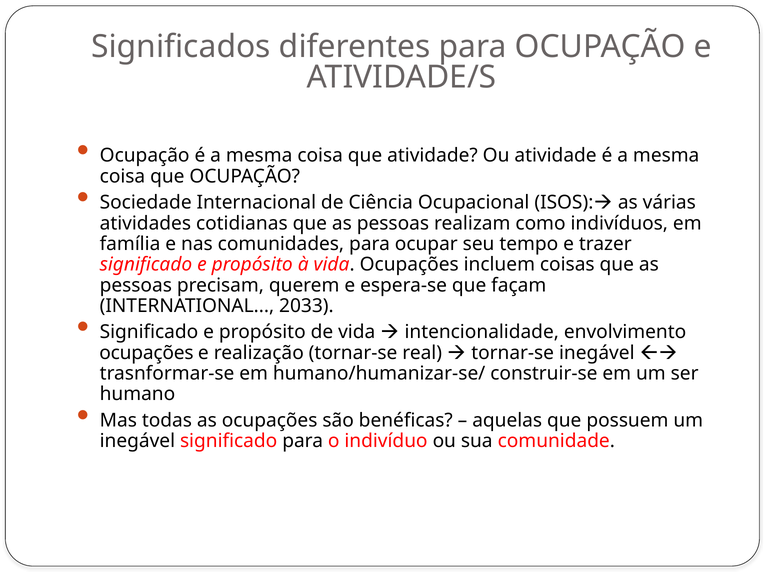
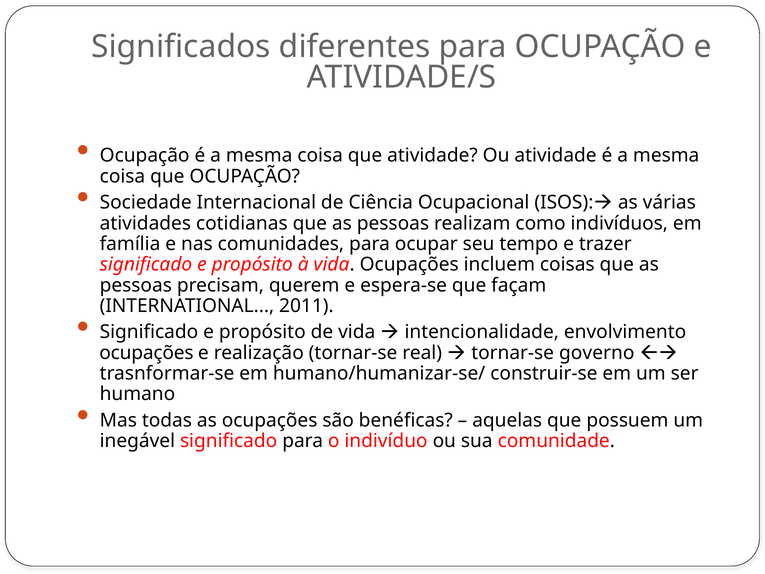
2033: 2033 -> 2011 (306, 306)
tornar-se inegável: inegável -> governo (597, 353)
